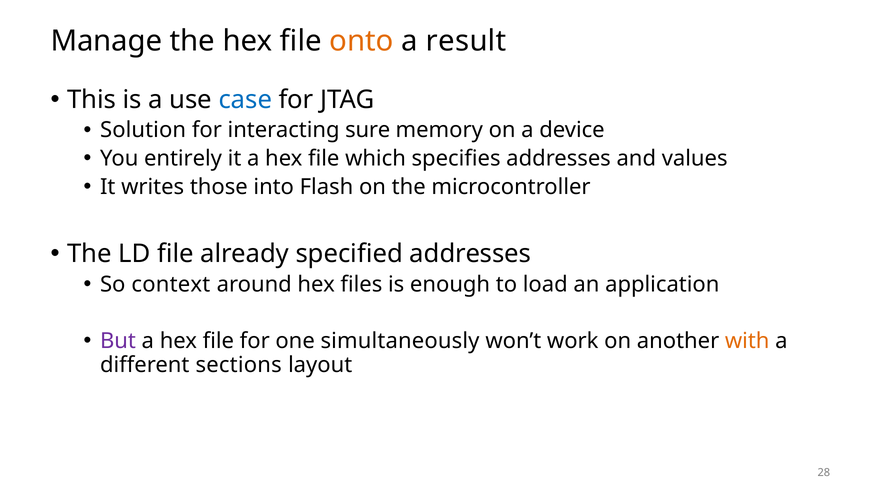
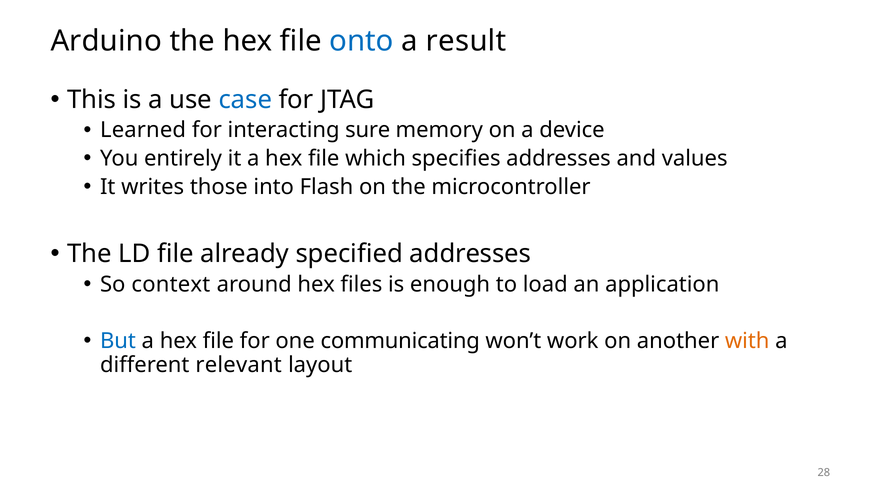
Manage: Manage -> Arduino (106, 41)
onto colour: orange -> blue (361, 41)
Solution: Solution -> Learned (143, 130)
But colour: purple -> blue (118, 341)
simultaneously: simultaneously -> communicating (400, 341)
sections: sections -> relevant (239, 365)
